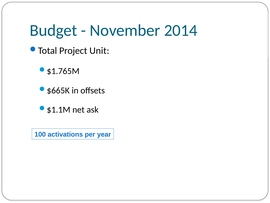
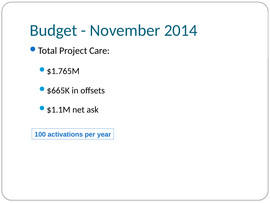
Unit: Unit -> Care (99, 51)
